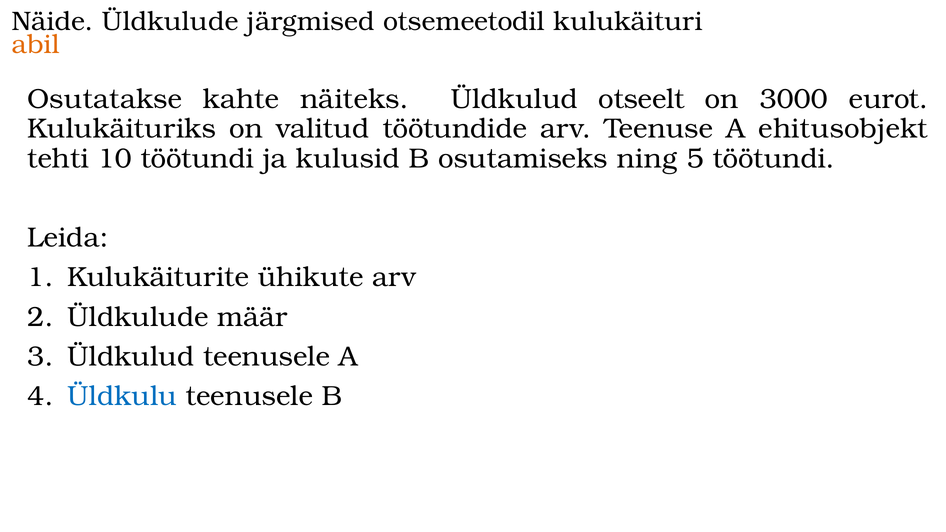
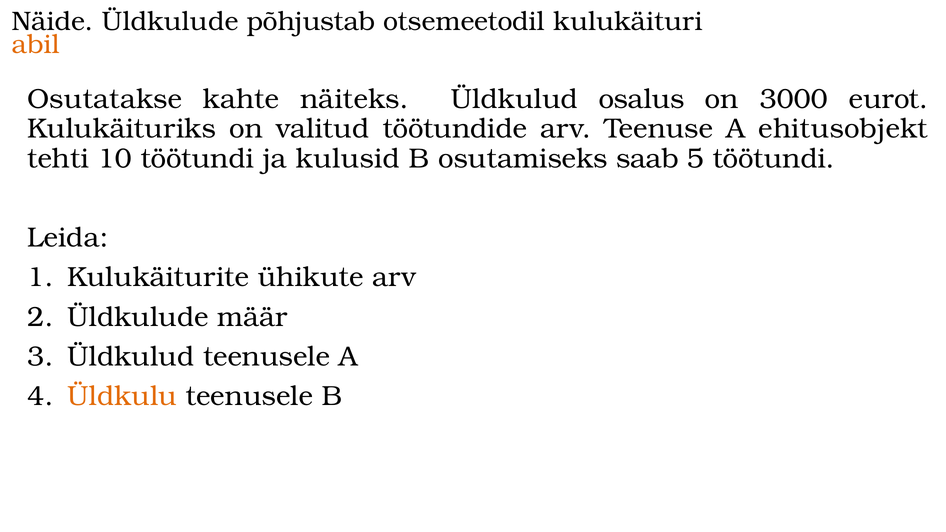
järgmised: järgmised -> põhjustab (311, 21)
otseelt: otseelt -> osalus (642, 99)
ning: ning -> saab (647, 159)
Üldkulu colour: blue -> orange (122, 396)
